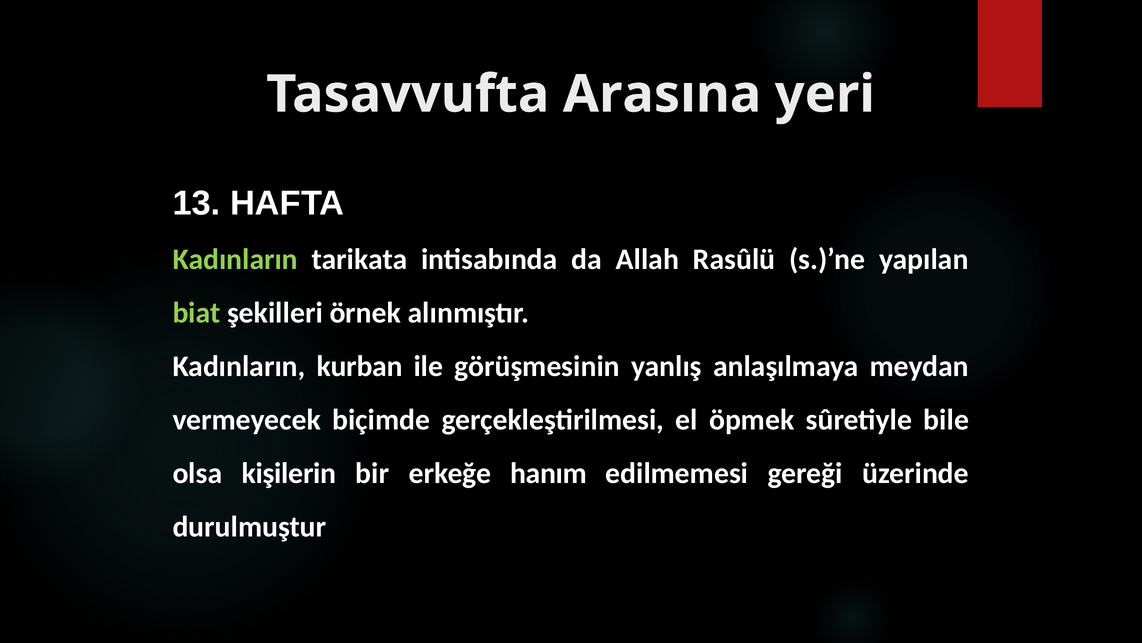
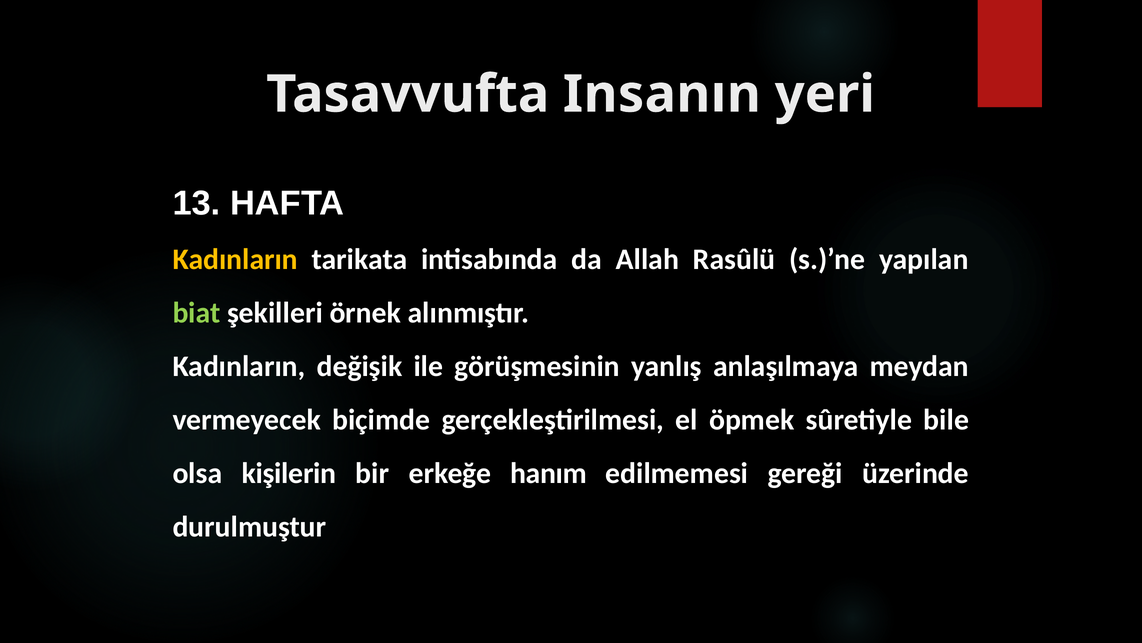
Arasına: Arasına -> Insanın (662, 94)
Kadınların colour: light green -> yellow (235, 259)
kurban: kurban -> değişik (360, 366)
